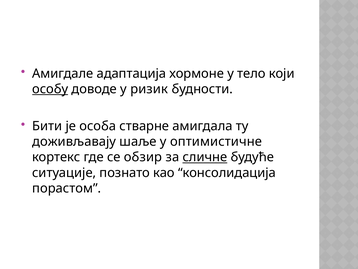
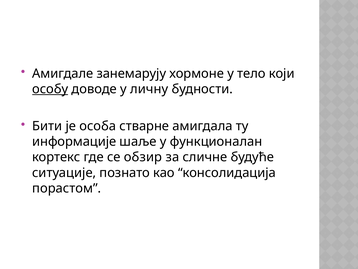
адаптација: адаптација -> занемарују (131, 73)
ризик: ризик -> личну (149, 89)
доживљавају: доживљавају -> информације (74, 141)
оптимистичне: оптимистичне -> функционалан (216, 141)
сличне underline: present -> none (205, 157)
